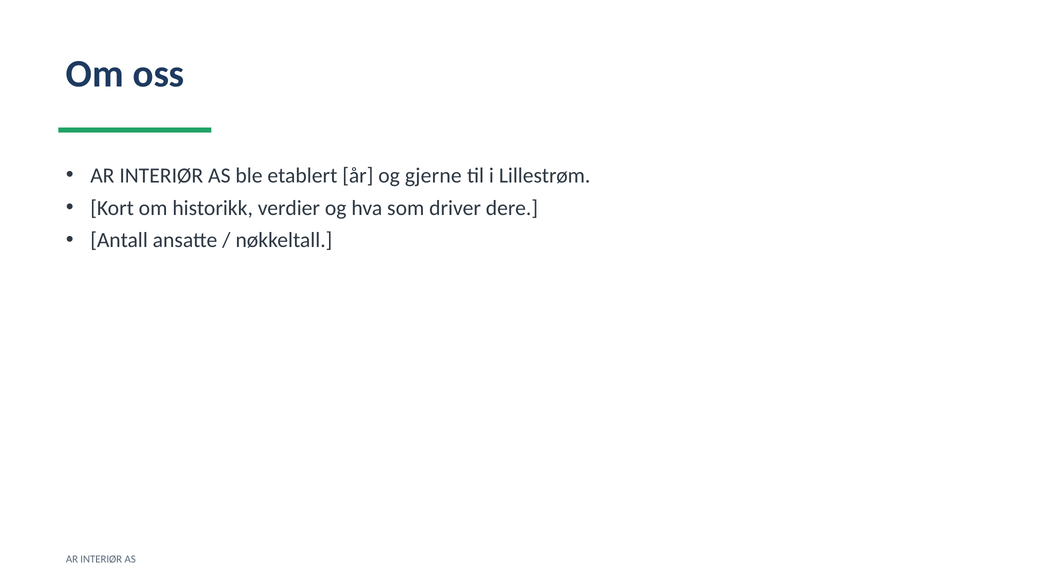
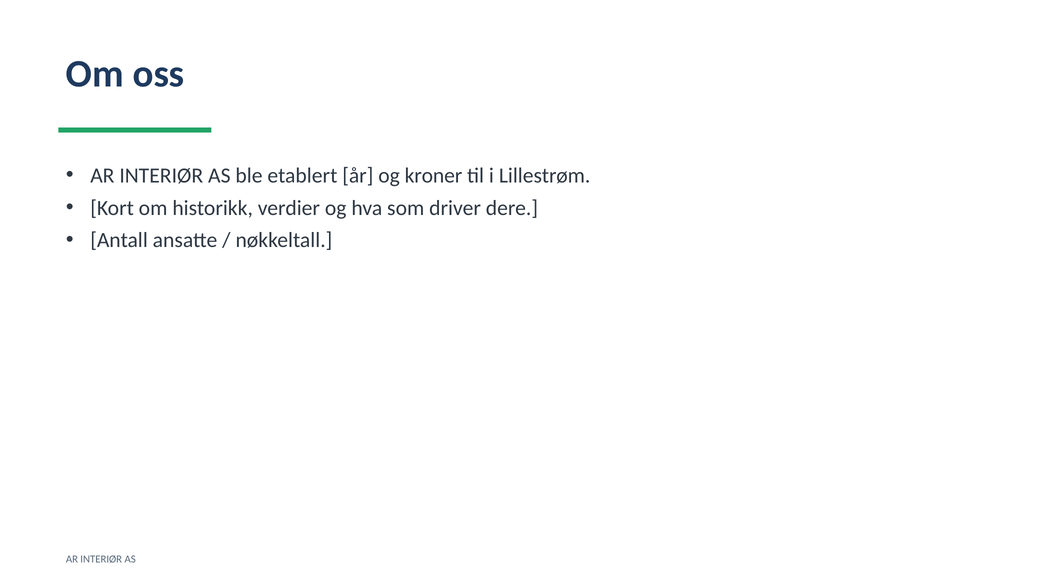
gjerne: gjerne -> kroner (433, 176)
